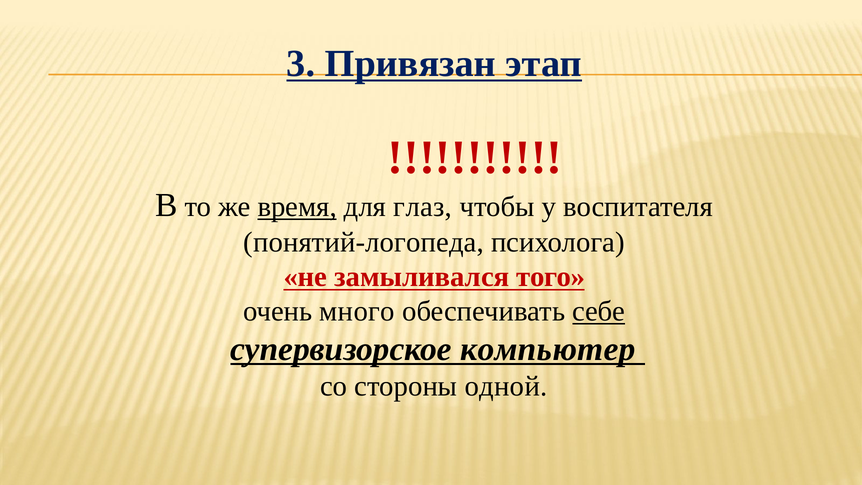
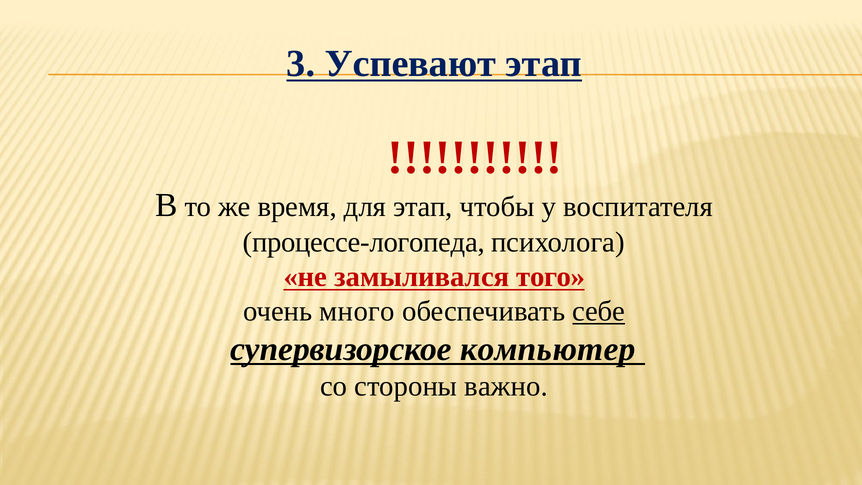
Привязан: Привязан -> Успевают (410, 64)
время underline: present -> none (297, 207)
для глаз: глаз -> этап (423, 207)
понятий-логопеда: понятий-логопеда -> процессе-логопеда (364, 242)
одной: одной -> важно (506, 386)
